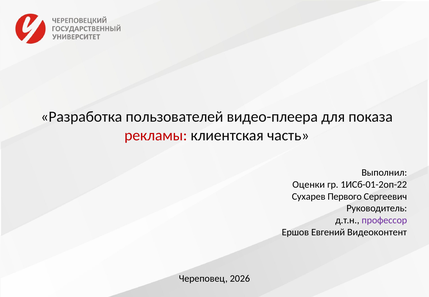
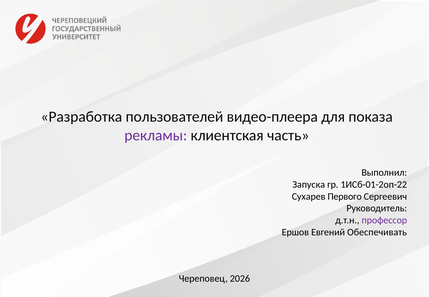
рекламы colour: red -> purple (156, 135)
Оценки: Оценки -> Запуска (309, 185)
Видеоконтент: Видеоконтент -> Обеспечивать (377, 232)
